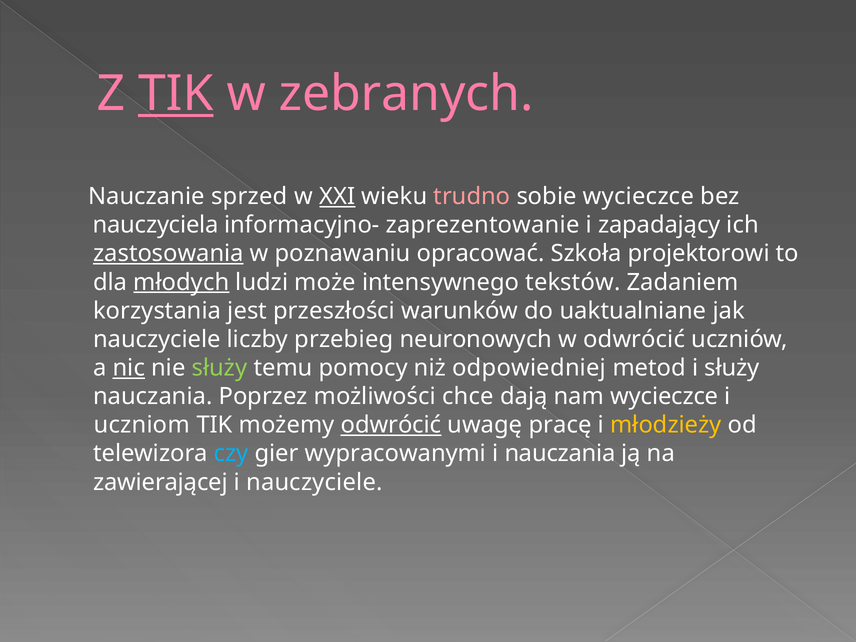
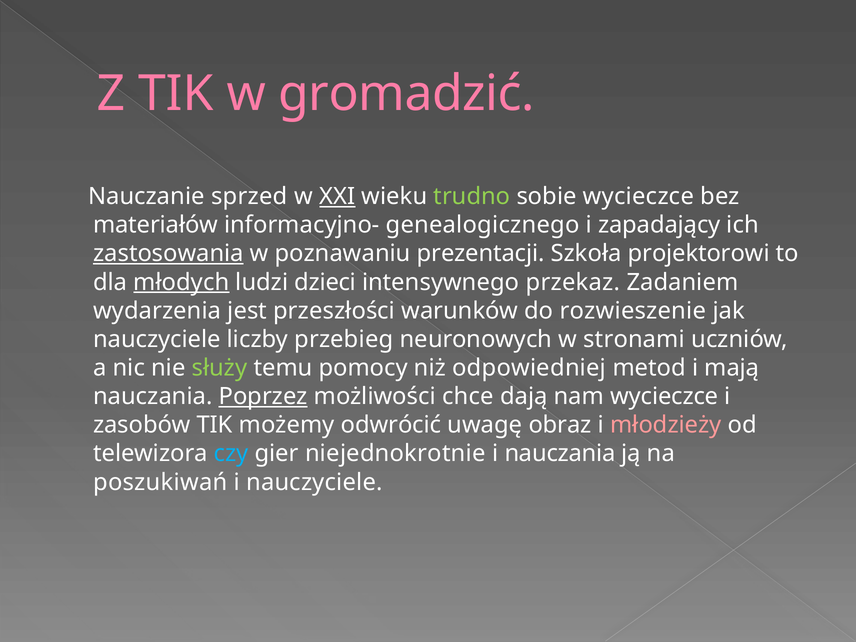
TIK underline: present -> none (176, 94)
zebranych: zebranych -> gromadzić (406, 94)
trudno colour: pink -> light green (472, 196)
nauczyciela: nauczyciela -> materiałów (156, 225)
zaprezentowanie: zaprezentowanie -> genealogicznego (483, 225)
opracować: opracować -> prezentacji (481, 254)
może: może -> dzieci (325, 282)
tekstów: tekstów -> przekaz (573, 282)
korzystania: korzystania -> wydarzenia (157, 311)
uaktualniane: uaktualniane -> rozwieszenie (633, 311)
w odwrócić: odwrócić -> stronami (634, 339)
nic underline: present -> none (129, 368)
i służy: służy -> mają (732, 368)
Poprzez underline: none -> present (263, 396)
uczniom: uczniom -> zasobów (142, 425)
odwrócić underline: present -> none (391, 425)
pracę: pracę -> obraz (560, 425)
młodzieży colour: yellow -> pink (666, 425)
wypracowanymi: wypracowanymi -> niejednokrotnie (395, 454)
zawierającej: zawierającej -> poszukiwań (160, 482)
